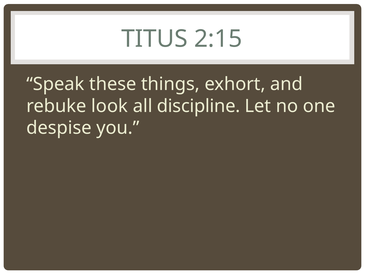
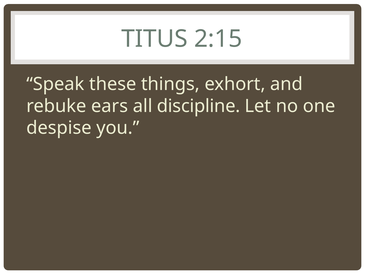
look: look -> ears (110, 106)
